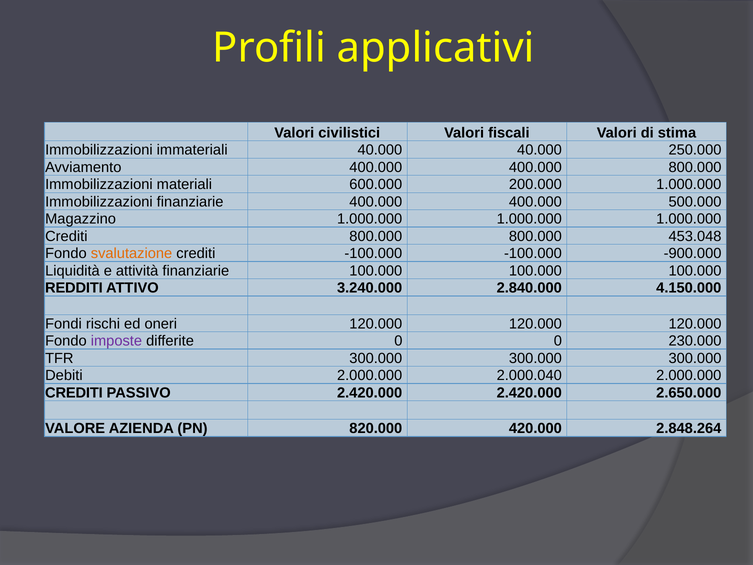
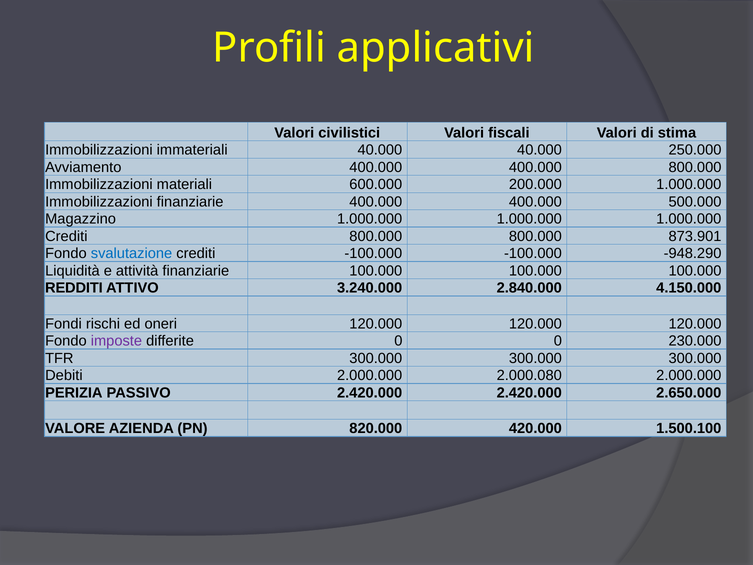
453.048: 453.048 -> 873.901 (695, 236)
svalutazione colour: orange -> blue (132, 253)
-900.000: -900.000 -> -948.290 (693, 253)
2.000.040: 2.000.040 -> 2.000.080 (529, 375)
CREDITI: CREDITI -> PERIZIA (74, 393)
2.848.264: 2.848.264 -> 1.500.100 (689, 428)
